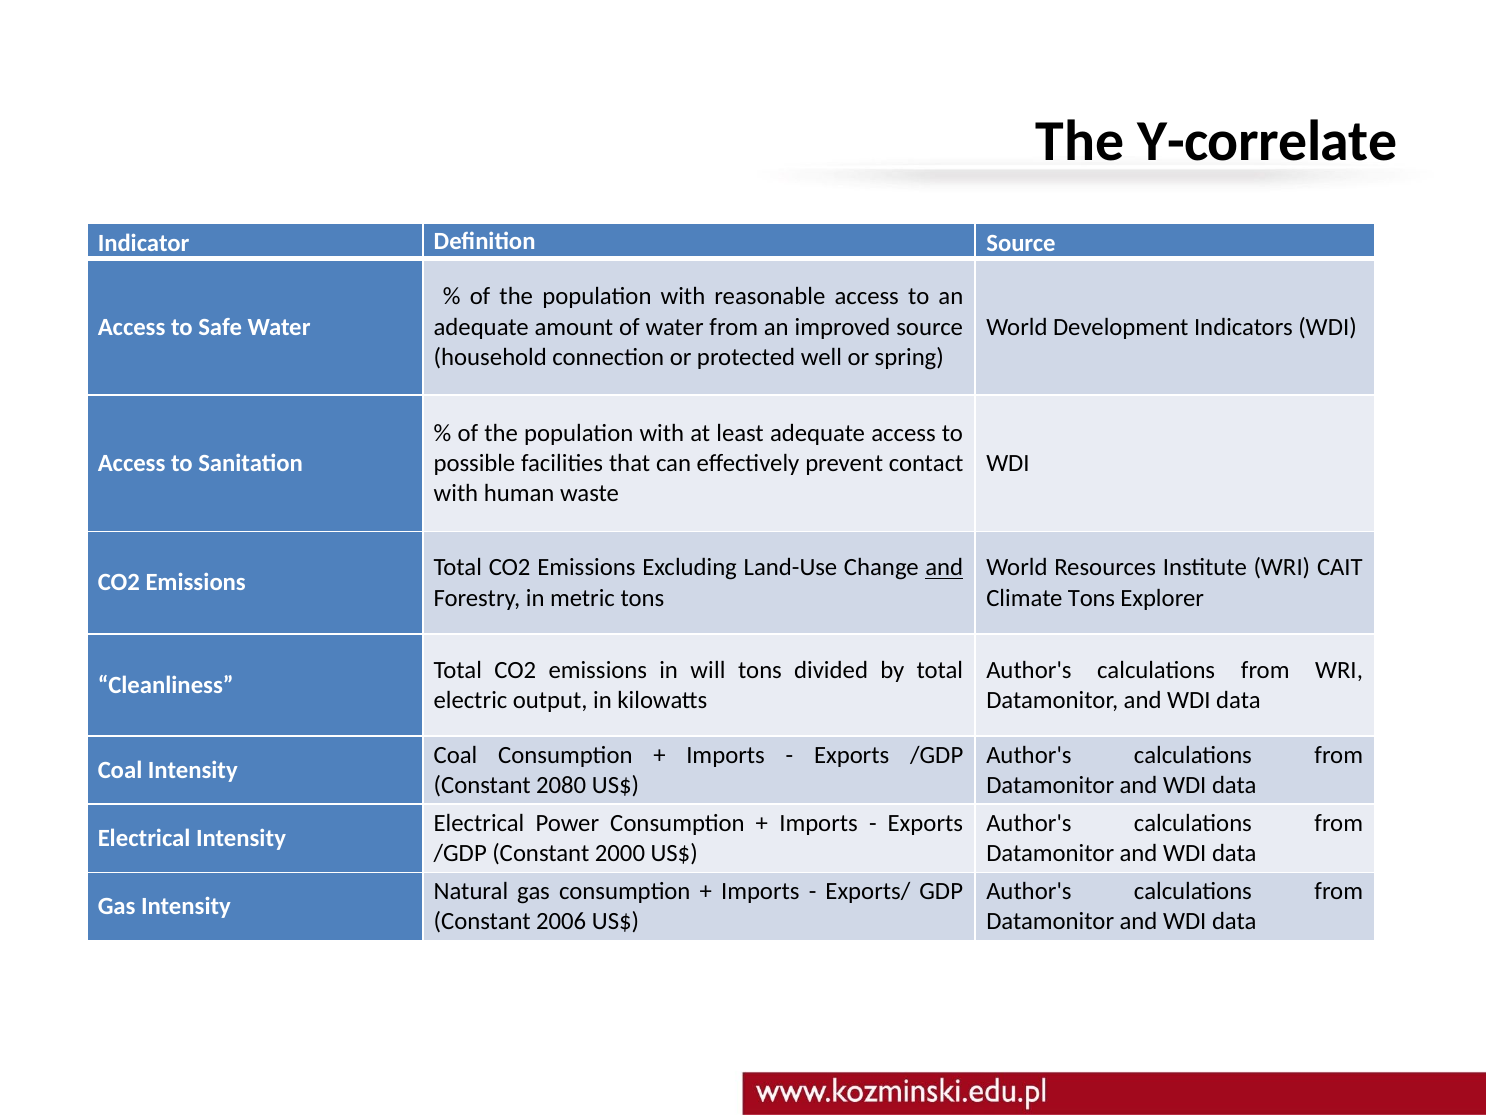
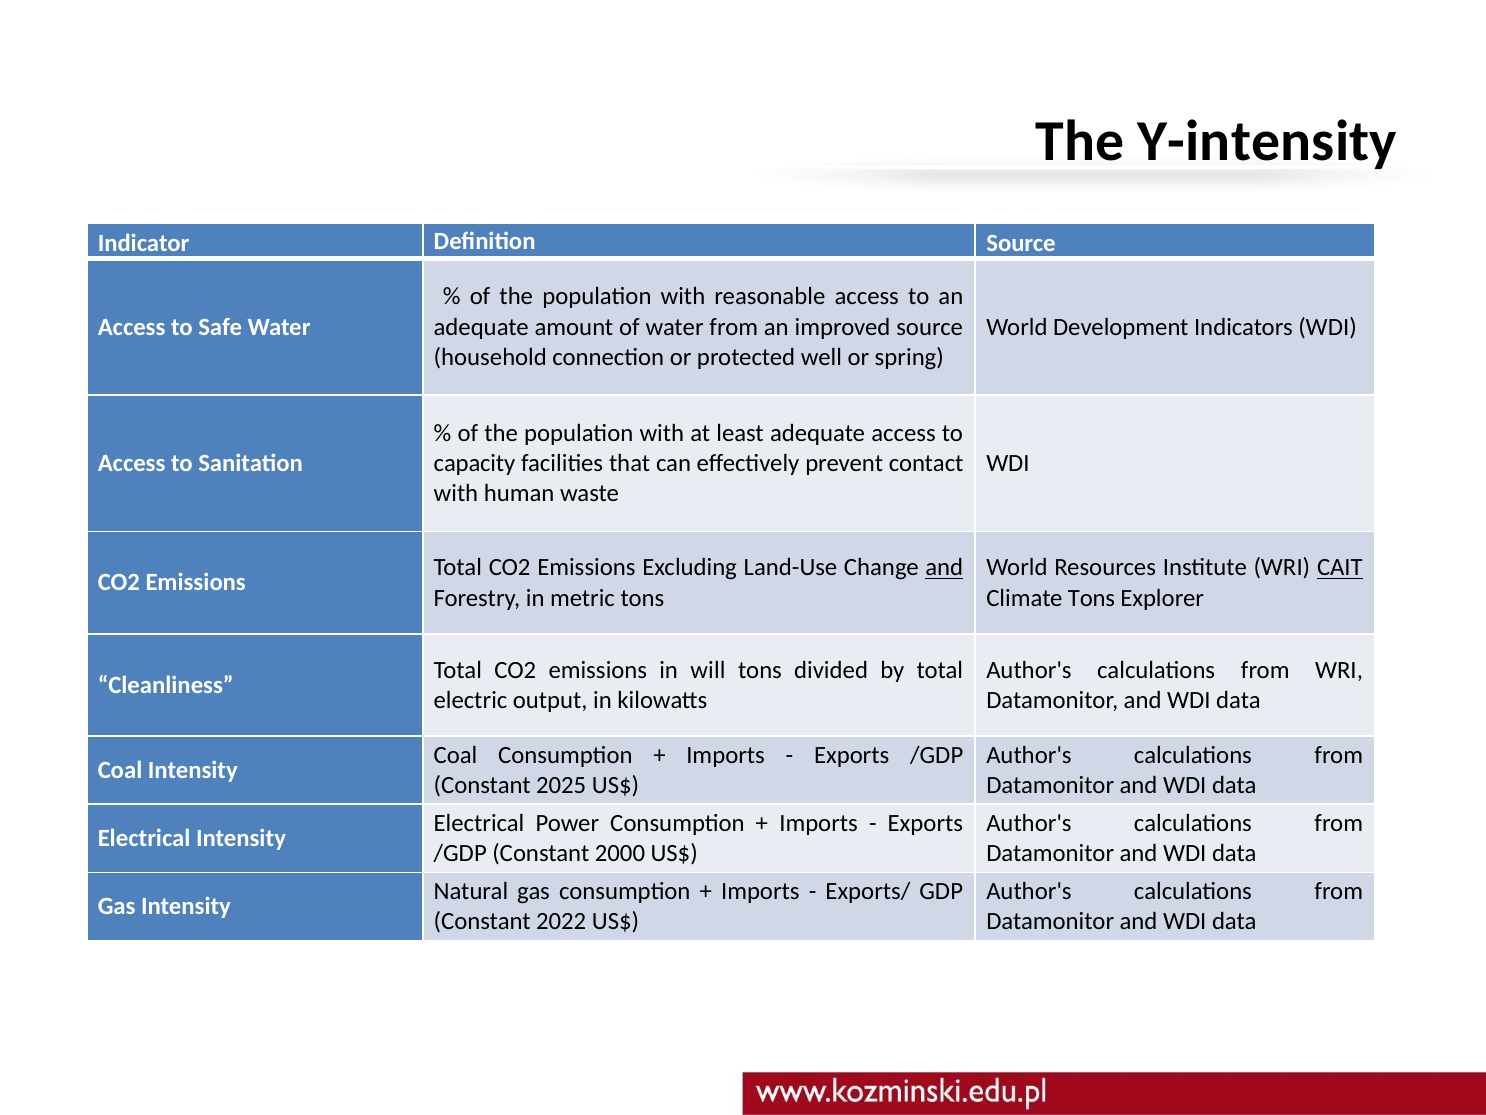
Y-correlate: Y-correlate -> Y-intensity (1267, 142)
possible: possible -> capacity (474, 463)
CAIT underline: none -> present (1340, 567)
2080: 2080 -> 2025 (561, 785)
2006: 2006 -> 2022 (561, 921)
